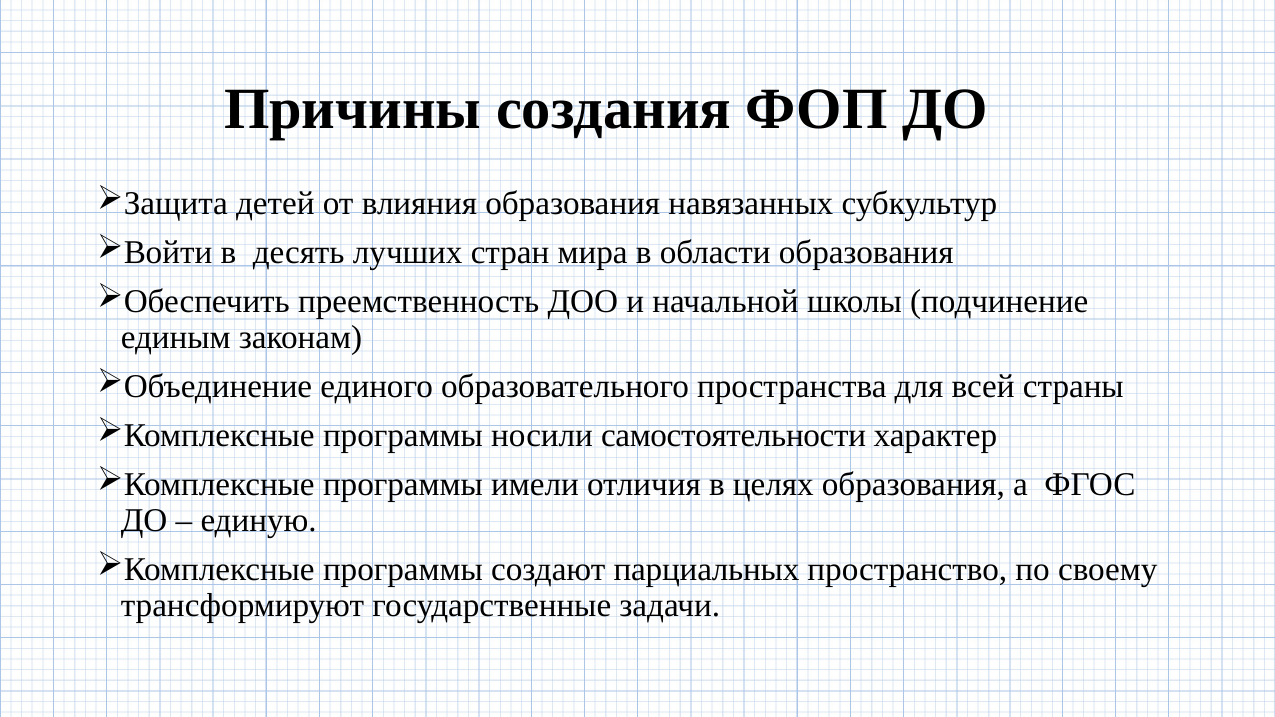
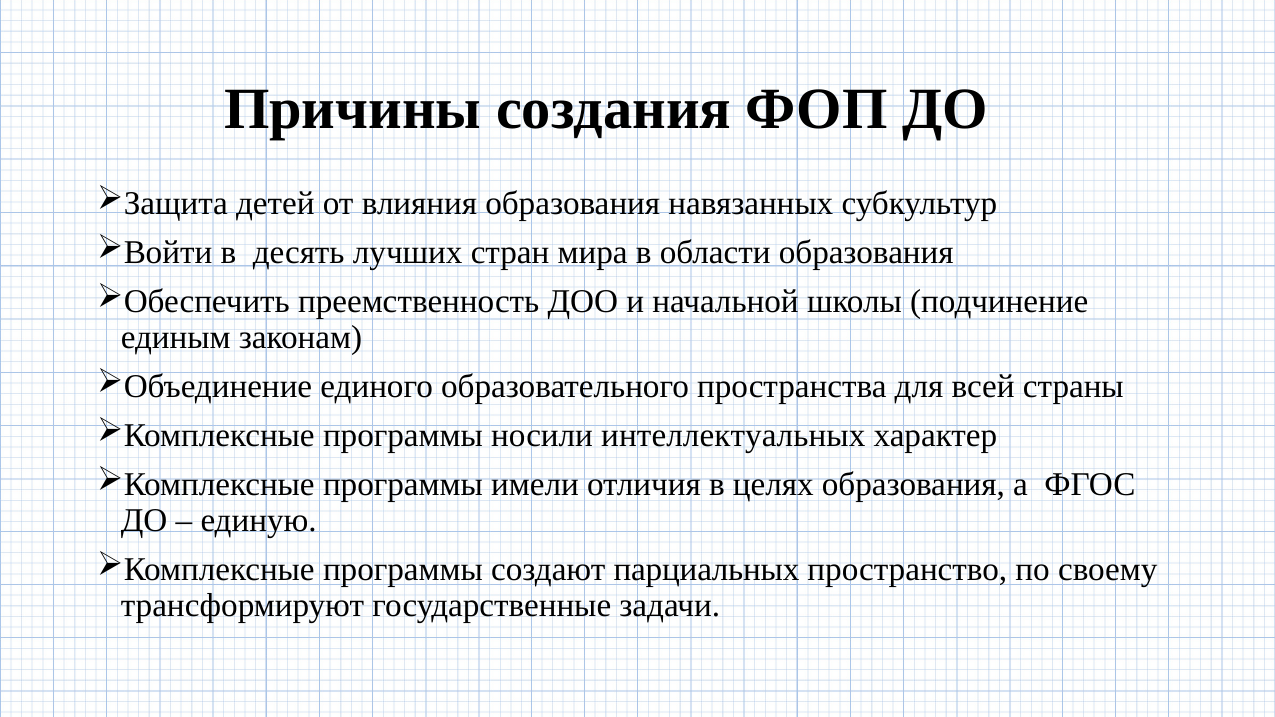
самостоятельности: самостоятельности -> интеллектуальных (733, 436)
